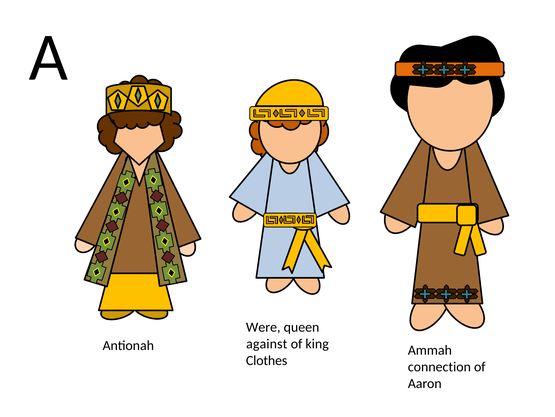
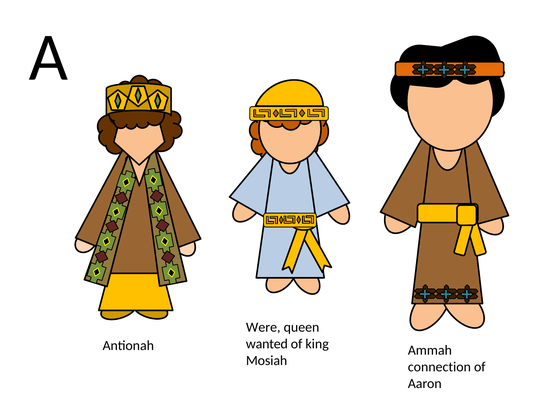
against: against -> wanted (267, 343)
Clothes: Clothes -> Mosiah (267, 360)
